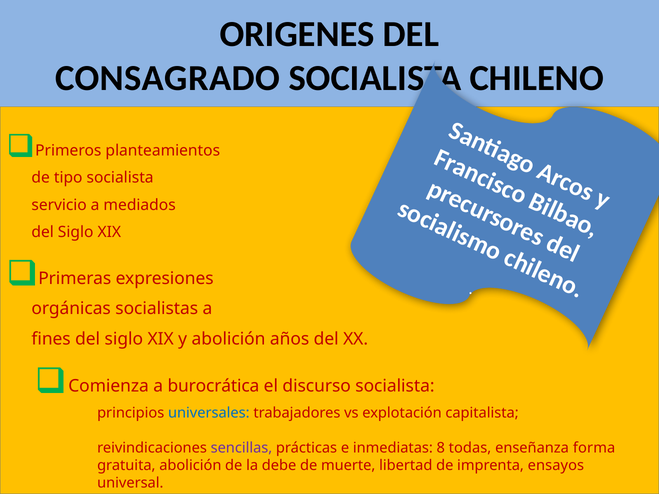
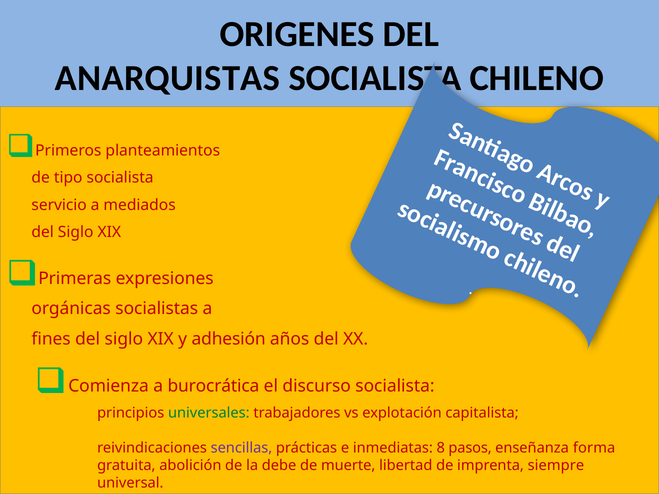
CONSAGRADO: CONSAGRADO -> ANARQUISTAS (167, 78)
y abolición: abolición -> adhesión (229, 339)
universales colour: blue -> green (209, 413)
todas: todas -> pasos (470, 448)
ensayos: ensayos -> siempre (556, 466)
